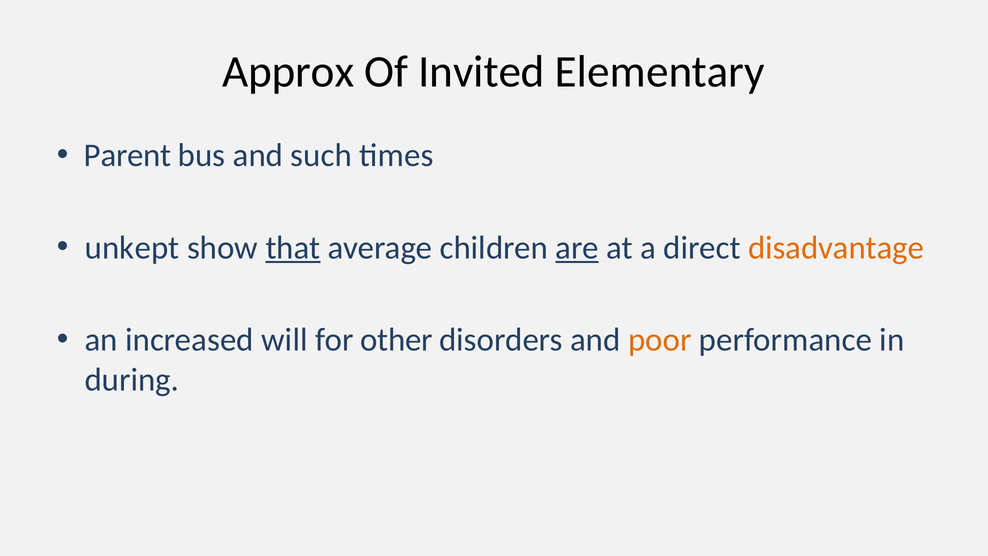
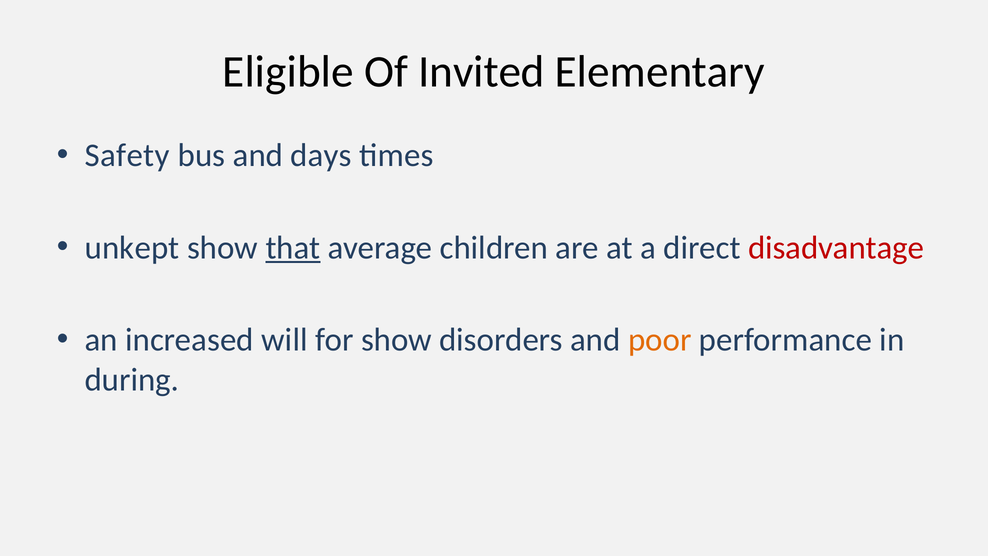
Approx: Approx -> Eligible (288, 72)
Parent: Parent -> Safety (127, 155)
such: such -> days (321, 155)
are underline: present -> none (577, 248)
disadvantage colour: orange -> red (836, 248)
for other: other -> show (396, 340)
